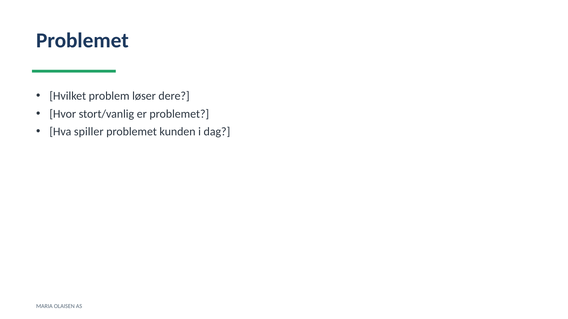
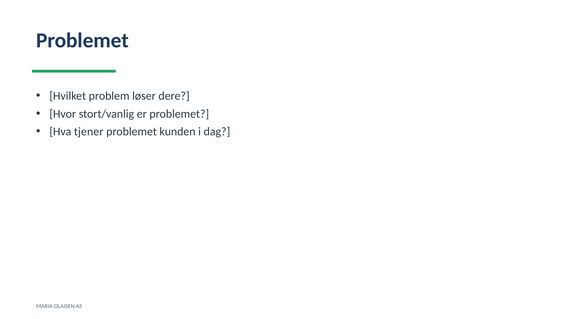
spiller: spiller -> tjener (89, 132)
